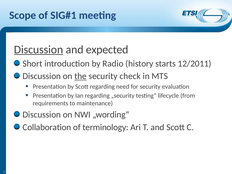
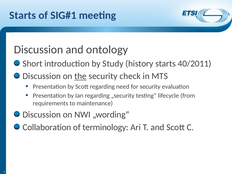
Scope: Scope -> Starts (23, 15)
Discussion underline: present -> none (39, 50)
expected: expected -> ontology (107, 50)
Radio: Radio -> Study (113, 64)
12/2011: 12/2011 -> 40/2011 (195, 64)
